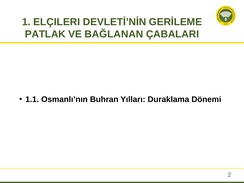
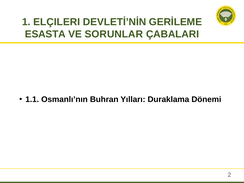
PATLAK: PATLAK -> ESASTA (45, 34)
BAĞLANAN: BAĞLANAN -> SORUNLAR (114, 34)
